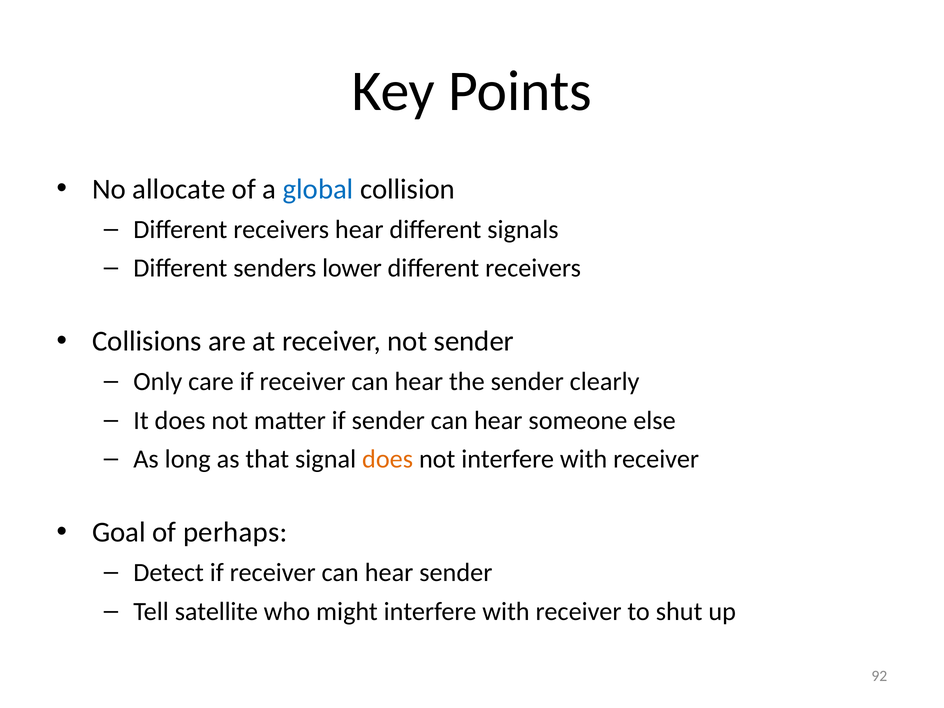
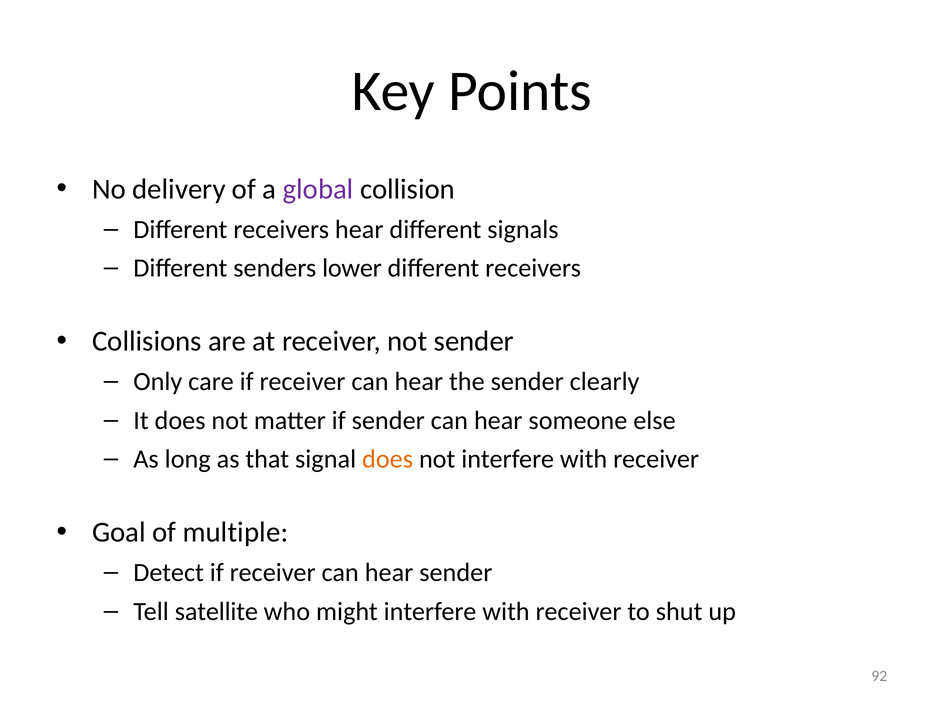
allocate: allocate -> delivery (179, 189)
global colour: blue -> purple (318, 189)
perhaps: perhaps -> multiple (235, 532)
